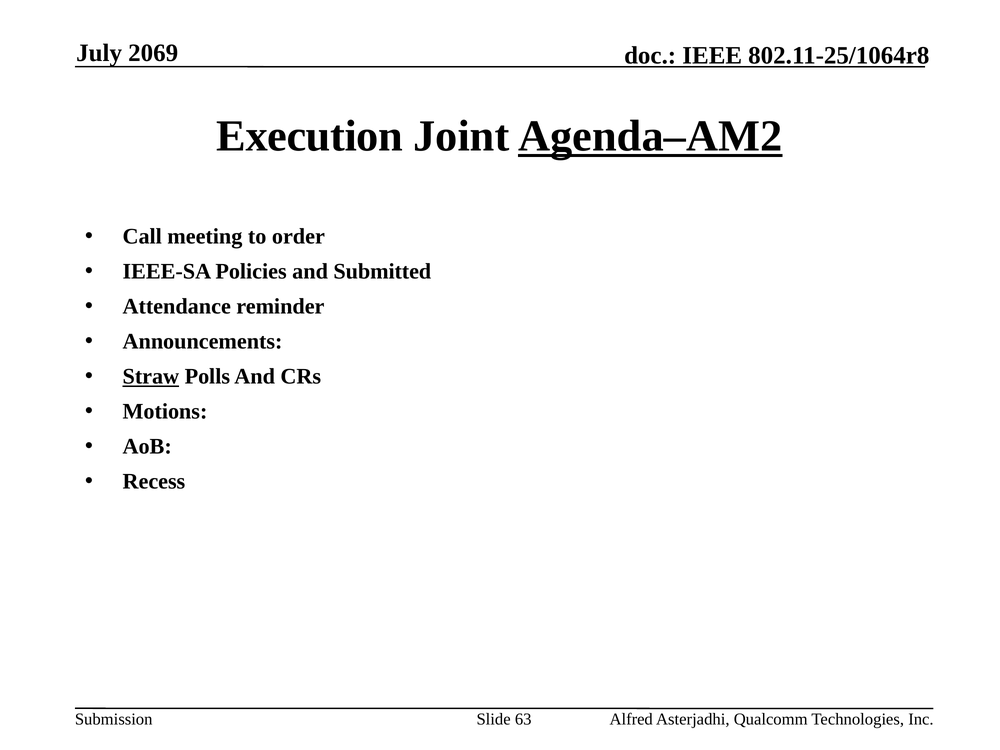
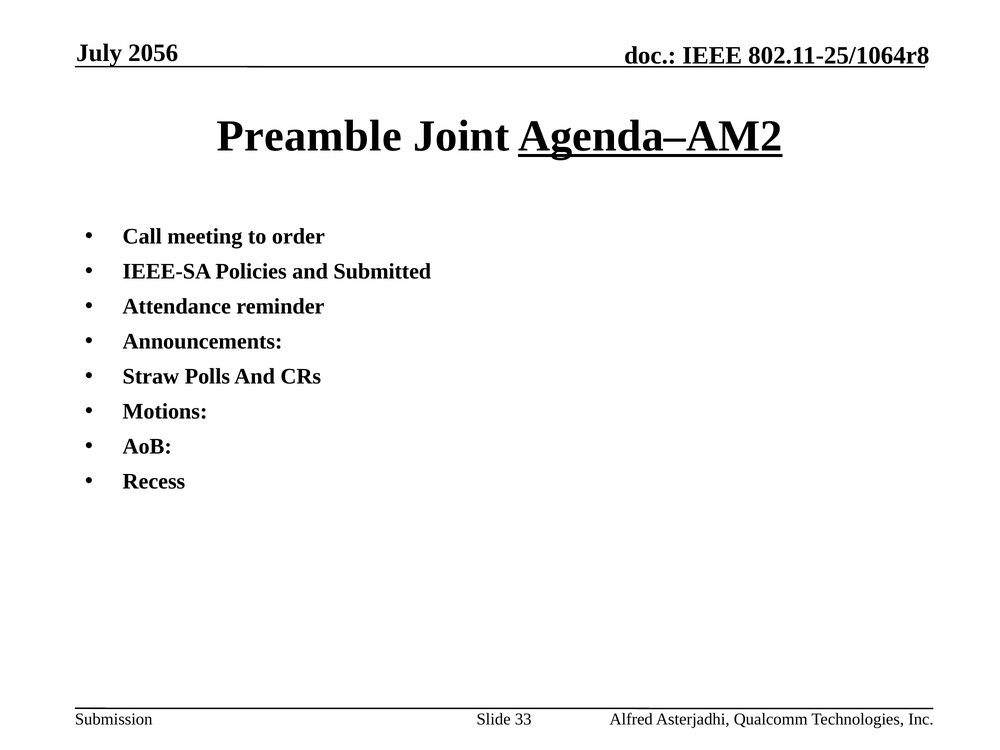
2069: 2069 -> 2056 (153, 53)
Execution: Execution -> Preamble (309, 136)
Straw underline: present -> none (151, 377)
63: 63 -> 33 (523, 719)
